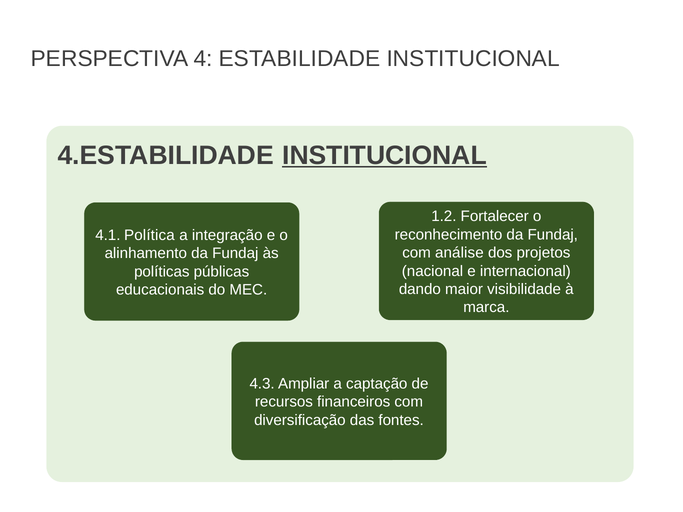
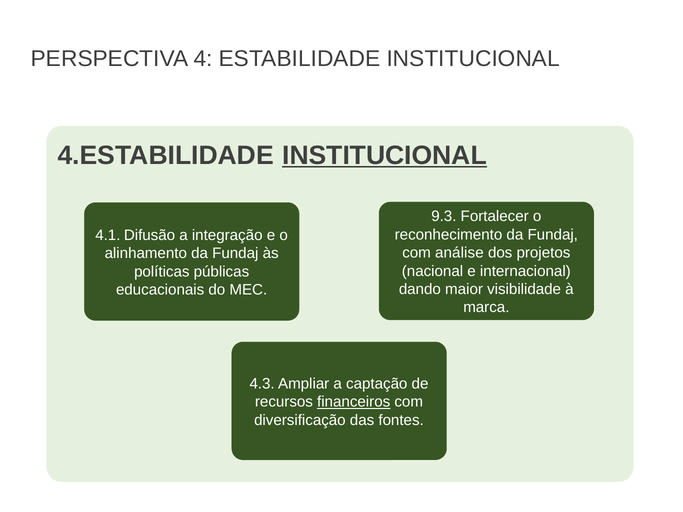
1.2: 1.2 -> 9.3 (444, 217)
Política: Política -> Difusão (149, 235)
financeiros underline: none -> present (354, 402)
